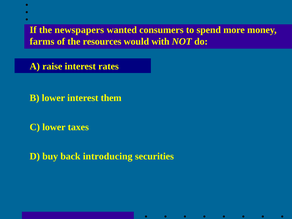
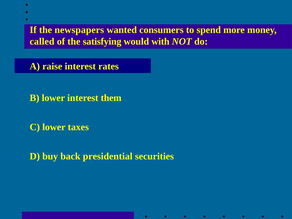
farms: farms -> called (42, 42)
resources: resources -> satisfying (102, 42)
introducing: introducing -> presidential (108, 156)
